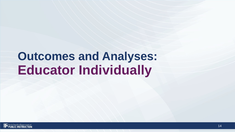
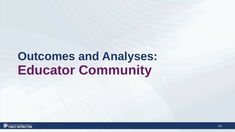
Individually: Individually -> Community (115, 70)
